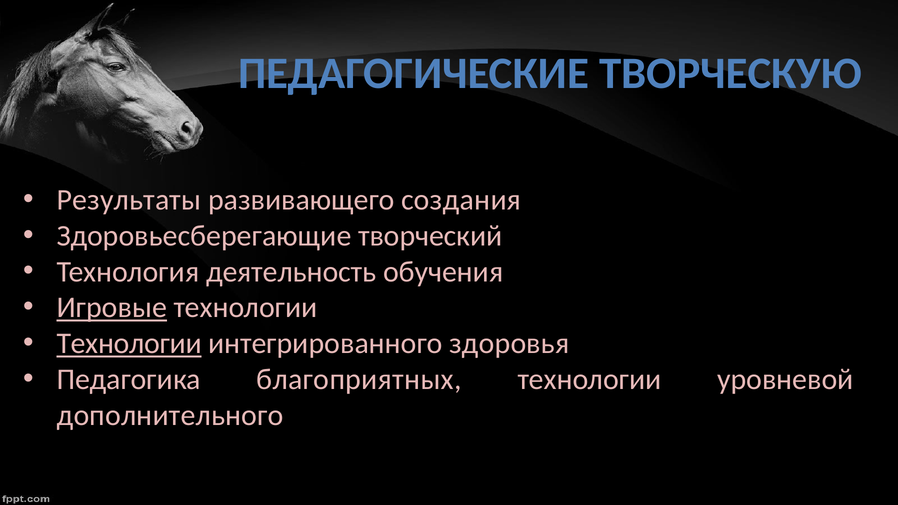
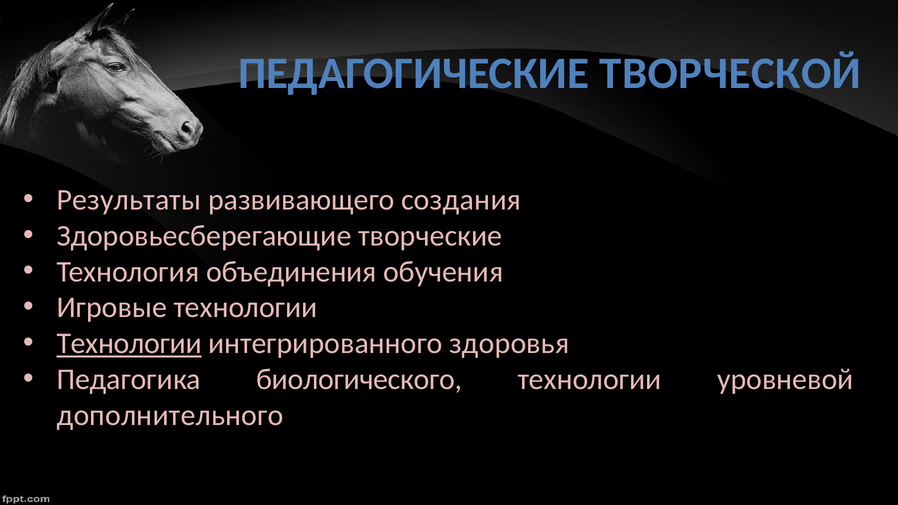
ТВОРЧЕСКУЮ: ТВОРЧЕСКУЮ -> ТВОРЧЕСКОЙ (730, 73)
творческий: творческий -> творческие (430, 236)
деятельность: деятельность -> объединения (291, 272)
Игровые underline: present -> none (112, 308)
благоприятных: благоприятных -> биологического (359, 380)
